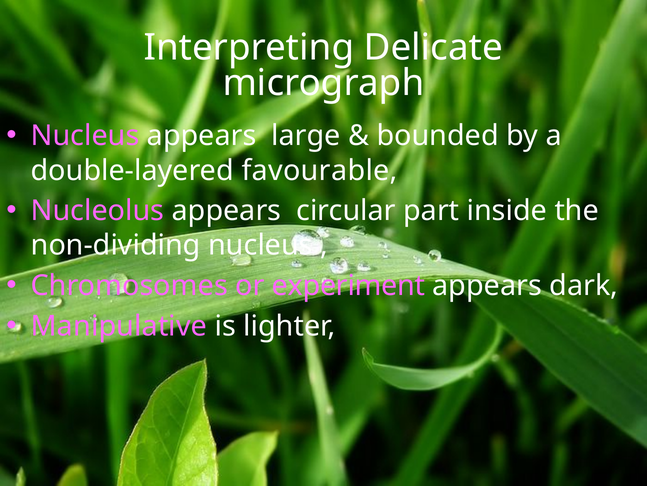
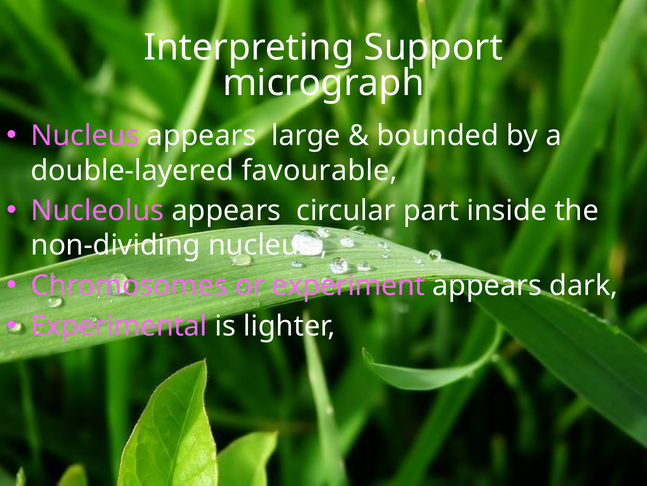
Delicate: Delicate -> Support (433, 48)
Manipulative: Manipulative -> Experimental (119, 326)
